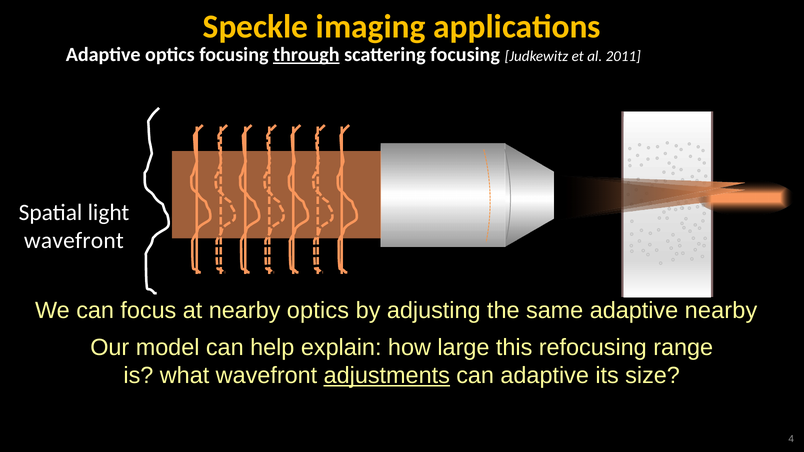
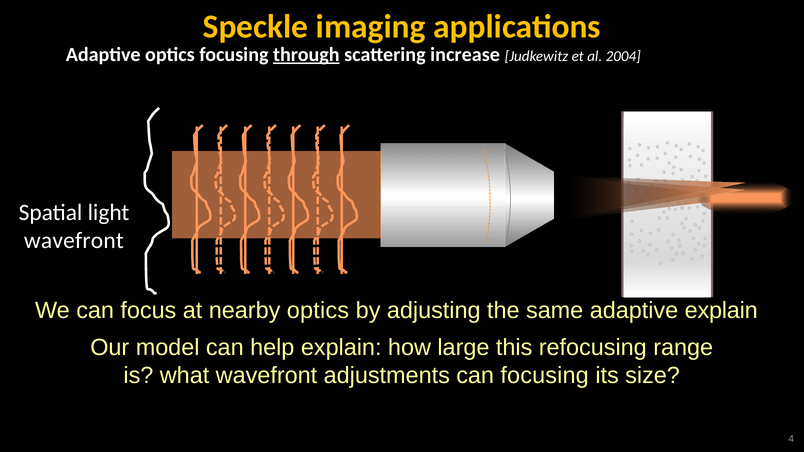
scattering focusing: focusing -> increase (465, 55)
2011: 2011 -> 2004 (623, 56)
adaptive nearby: nearby -> explain (721, 311)
adjustments underline: present -> none (387, 376)
can adaptive: adaptive -> focusing (545, 376)
